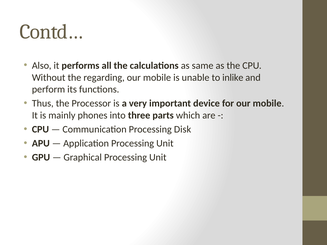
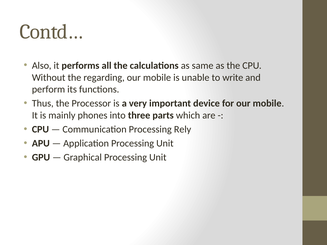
inlike: inlike -> write (233, 78)
Disk: Disk -> Rely (183, 129)
